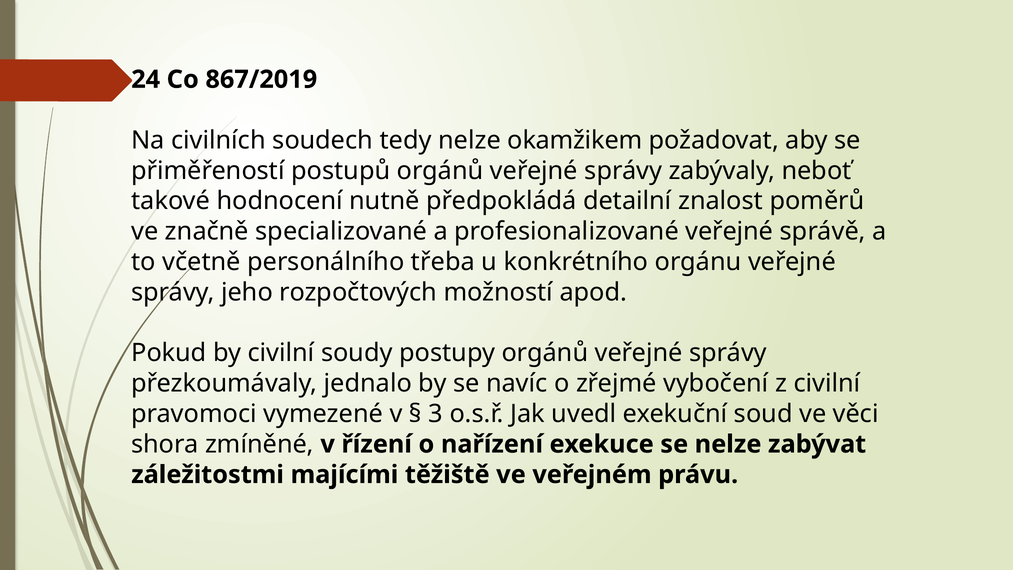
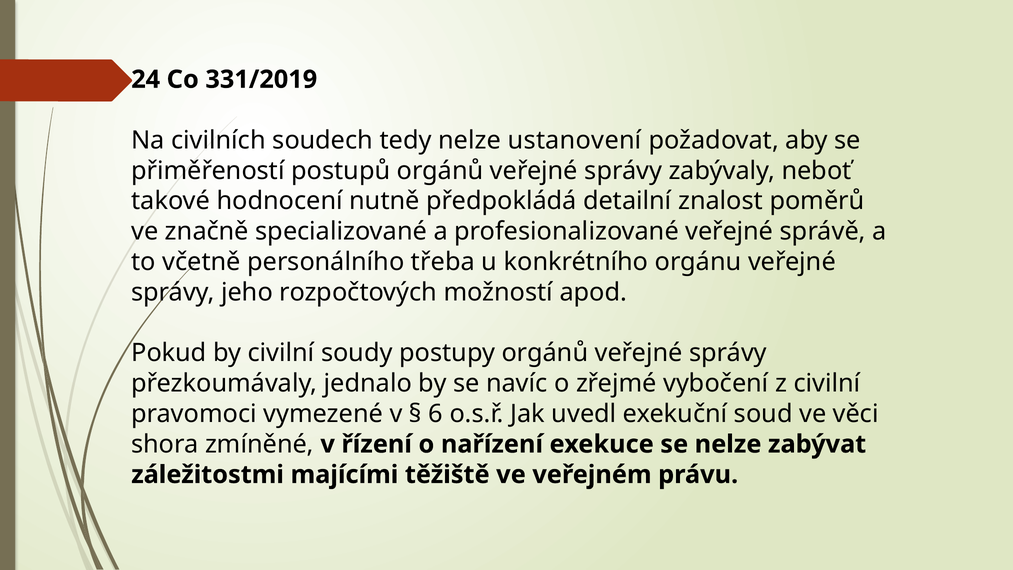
867/2019: 867/2019 -> 331/2019 (261, 79)
okamžikem: okamžikem -> ustanovení (575, 140)
3: 3 -> 6 (436, 414)
